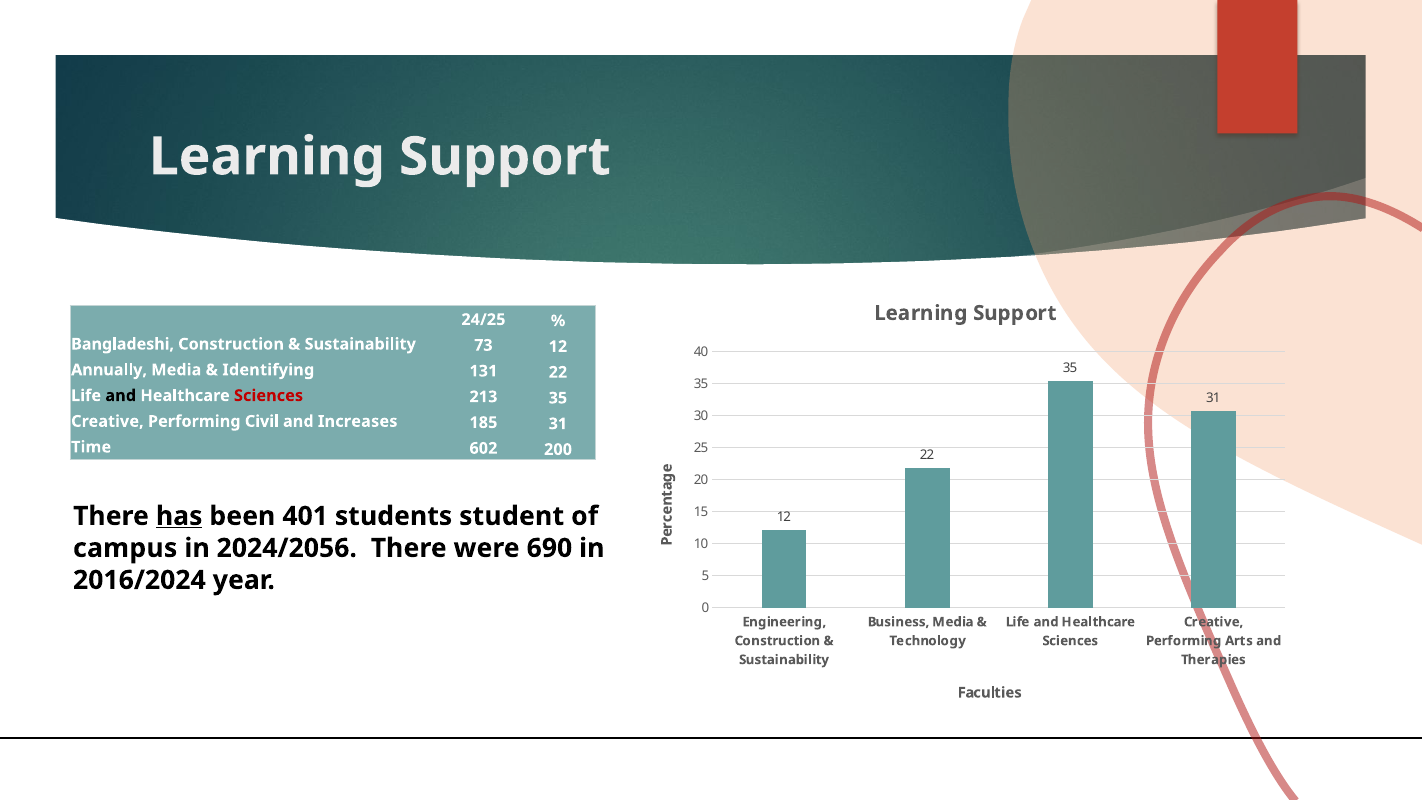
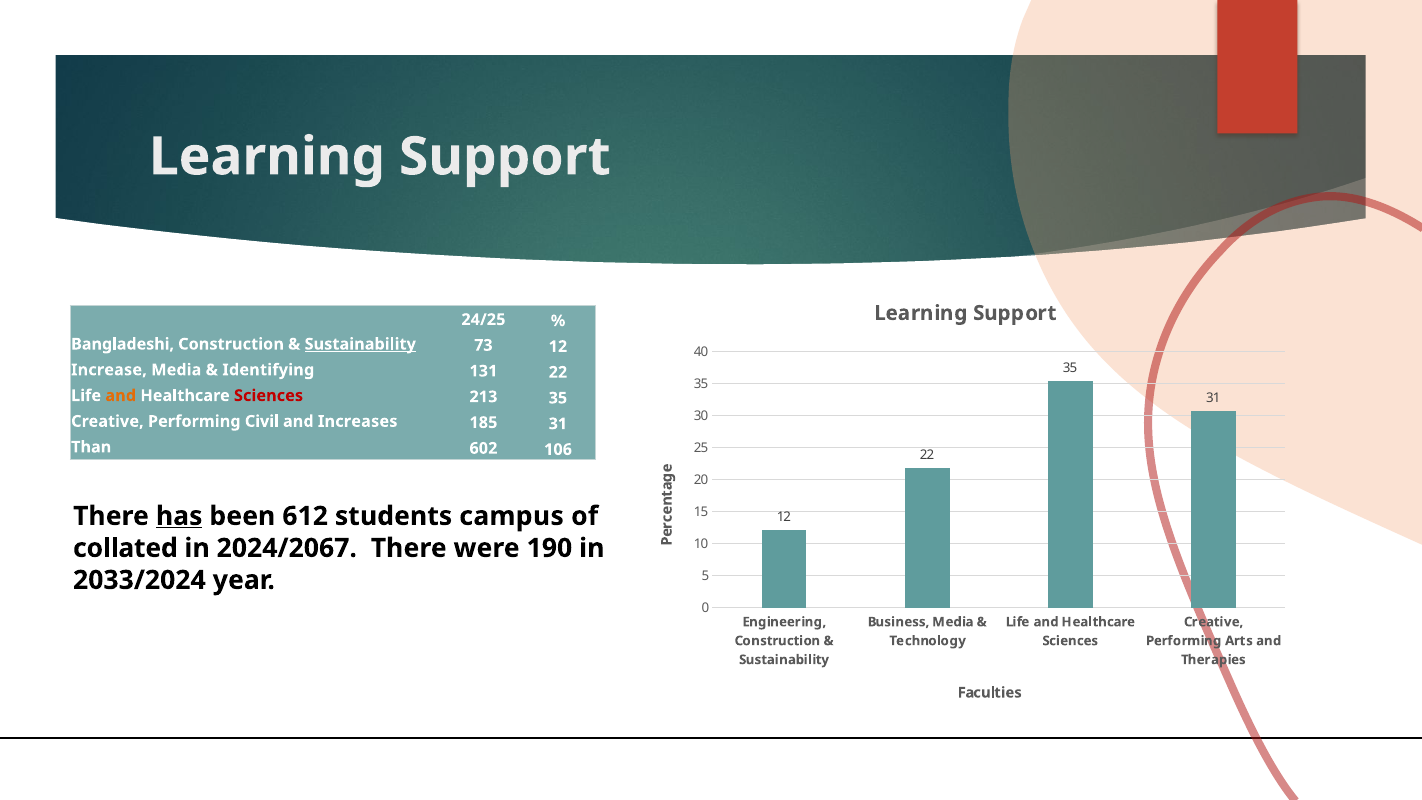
Sustainability underline: none -> present (360, 344)
Annually: Annually -> Increase (109, 370)
and colour: black -> orange (121, 396)
Time: Time -> Than (91, 447)
200: 200 -> 106 (558, 449)
401: 401 -> 612 (305, 516)
student: student -> campus (512, 516)
campus: campus -> collated (125, 548)
2024/2056: 2024/2056 -> 2024/2067 (287, 548)
690: 690 -> 190 (549, 548)
2016/2024: 2016/2024 -> 2033/2024 (139, 580)
